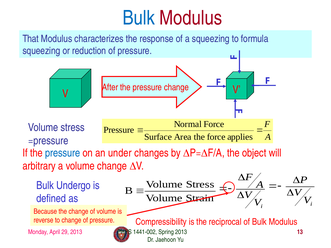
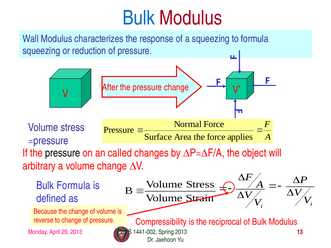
That: That -> Wall (31, 39)
pressure colour: blue -> black (63, 153)
under: under -> called (120, 153)
Bulk Undergo: Undergo -> Formula (73, 186)
